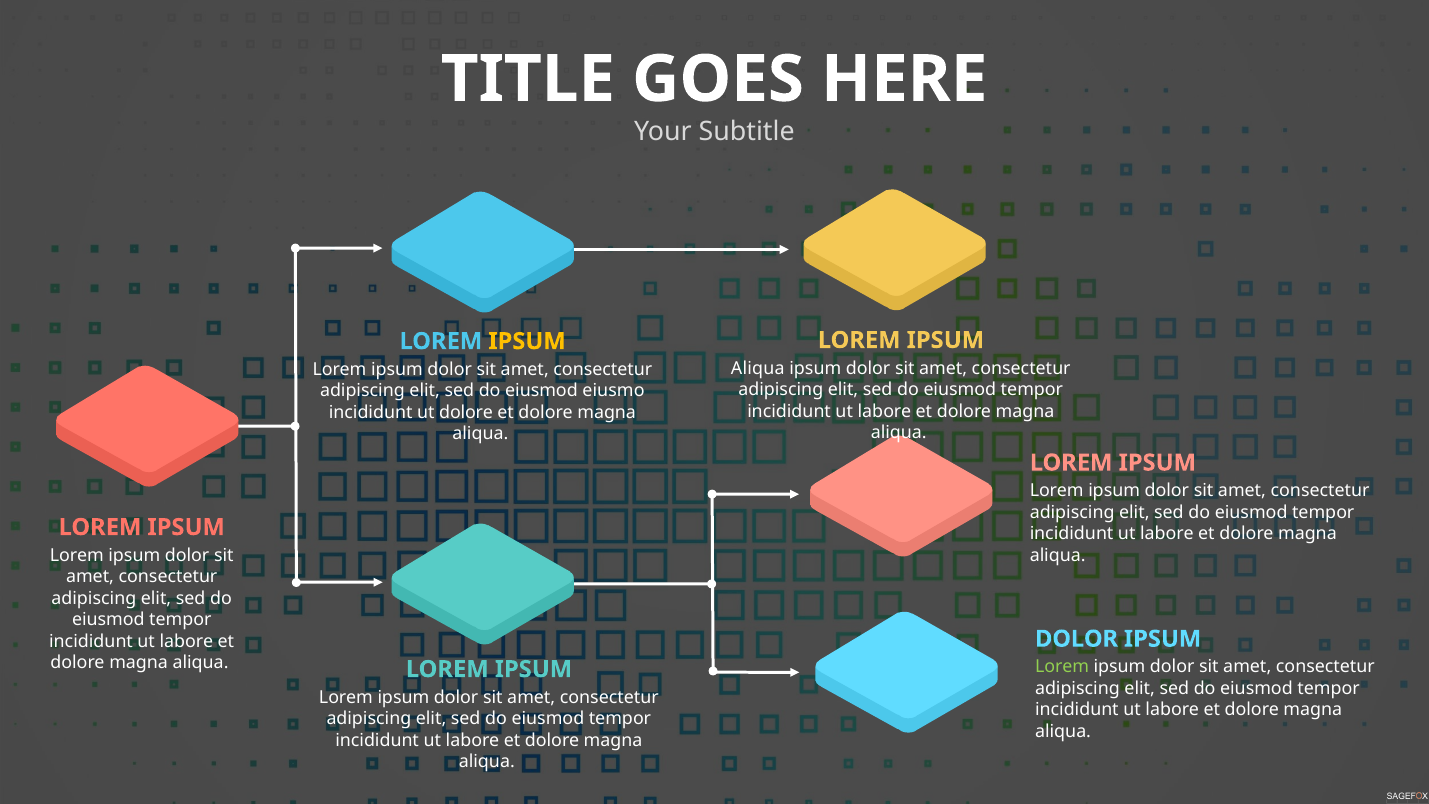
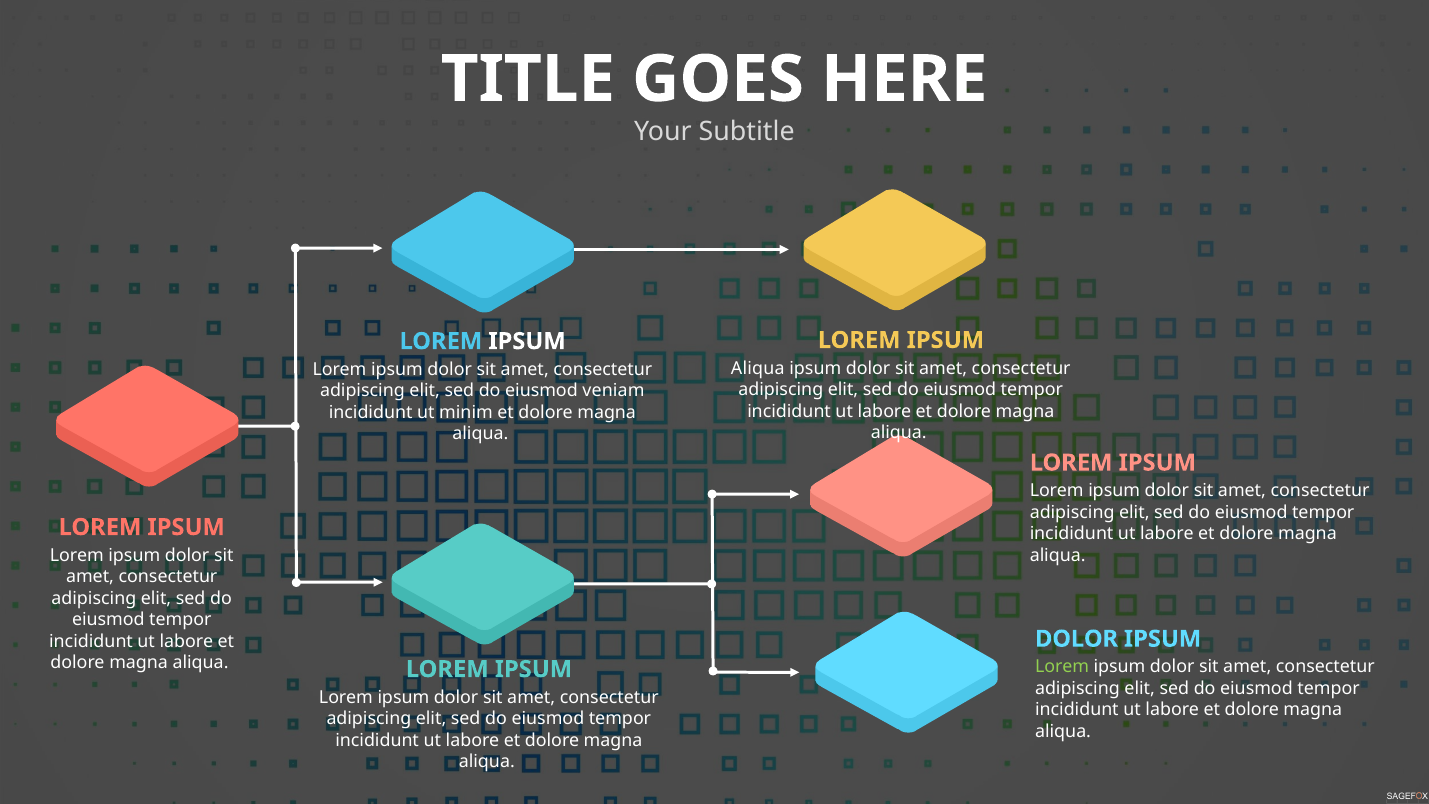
IPSUM colour: yellow -> white (527, 341)
eiusmo: eiusmo -> veniam (613, 391)
ut dolore: dolore -> minim (466, 412)
